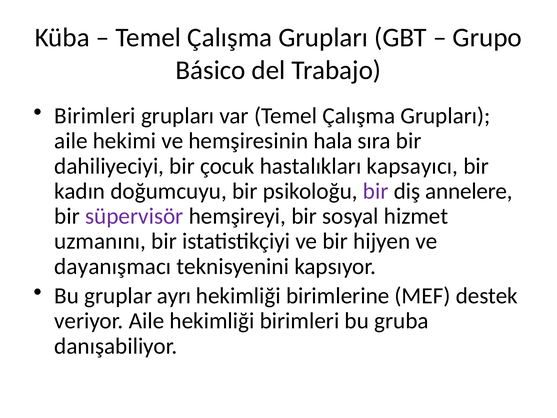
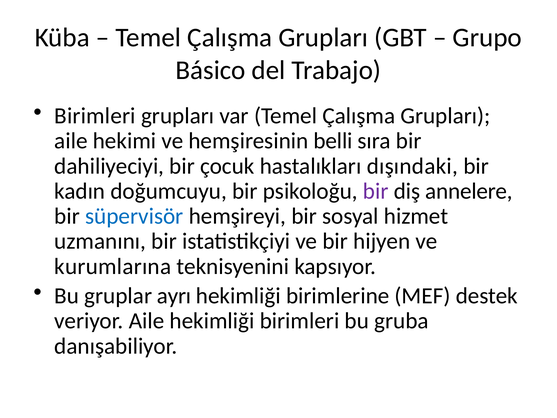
hala: hala -> belli (333, 141)
kapsayıcı: kapsayıcı -> dışındaki (412, 166)
süpervisör colour: purple -> blue (134, 216)
dayanışmacı: dayanışmacı -> kurumlarına (113, 266)
